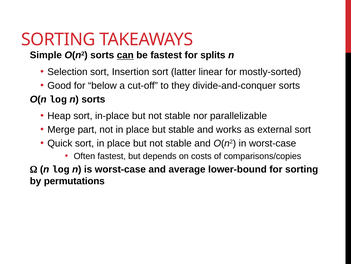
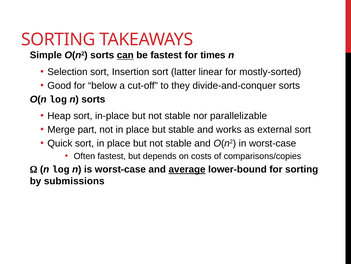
splits: splits -> times (213, 55)
average underline: none -> present (187, 169)
permutations: permutations -> submissions (74, 181)
